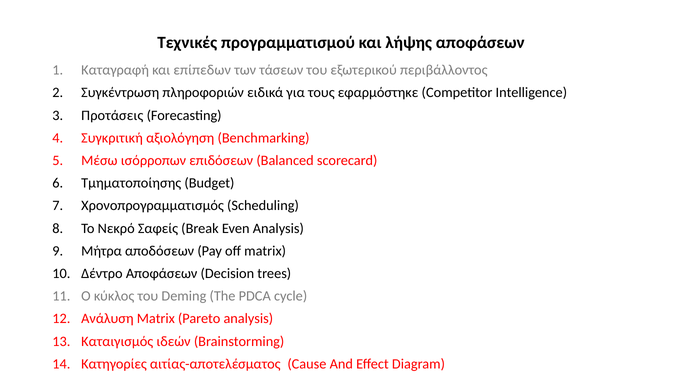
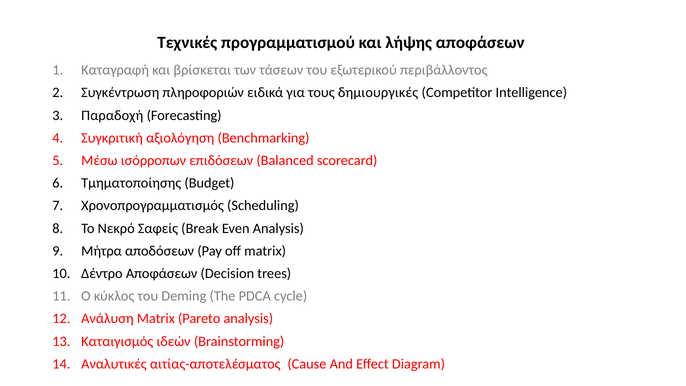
επίπεδων: επίπεδων -> βρίσκεται (202, 70)
εφαρμόστηκε: εφαρμόστηκε -> δημιουργικές (378, 93)
Προτάσεις: Προτάσεις -> Παραδοχή (112, 115)
Κατηγορίες: Κατηγορίες -> Αναλυτικές (114, 364)
